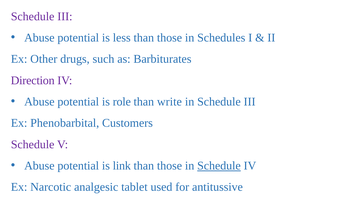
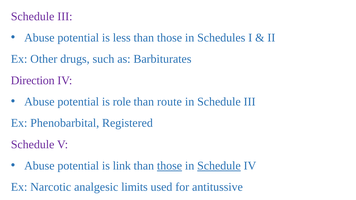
write: write -> route (169, 102)
Customers: Customers -> Registered (127, 123)
those underline: none -> present (170, 166)
tablet: tablet -> limits (134, 187)
